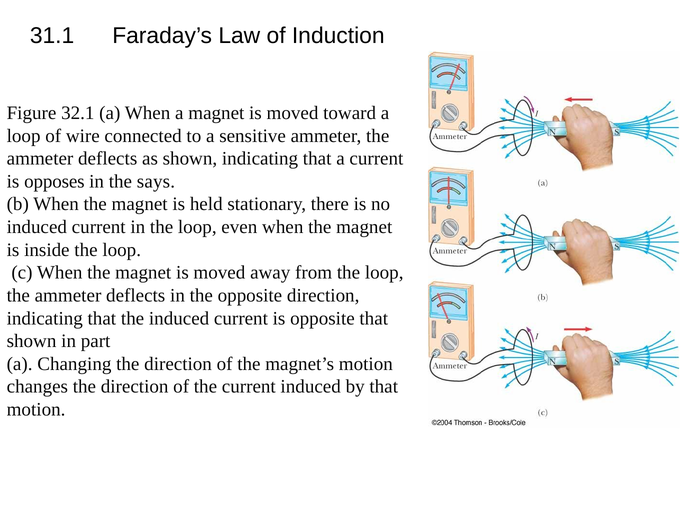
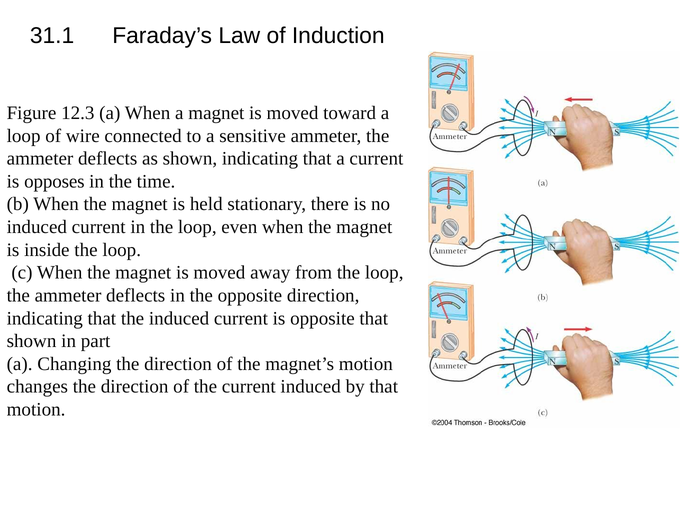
32.1: 32.1 -> 12.3 (78, 113)
says: says -> time (156, 182)
